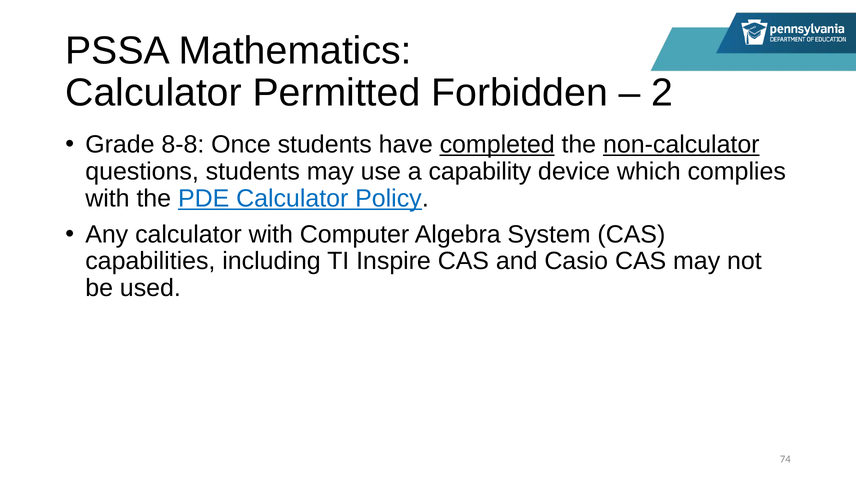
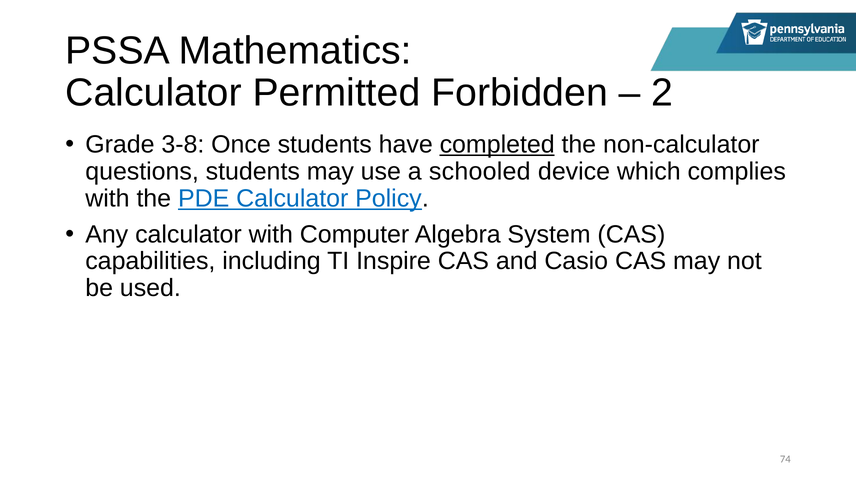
8-8: 8-8 -> 3-8 (183, 145)
non-calculator underline: present -> none (681, 145)
capability: capability -> schooled (480, 172)
